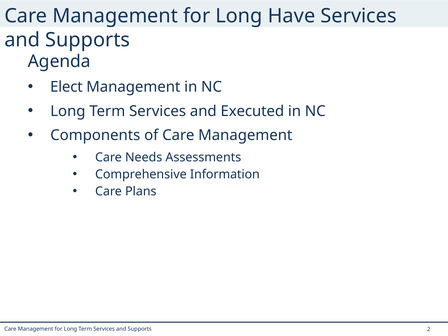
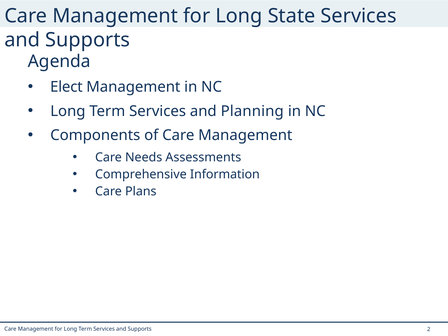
Have: Have -> State (292, 16)
Executed: Executed -> Planning (252, 111)
